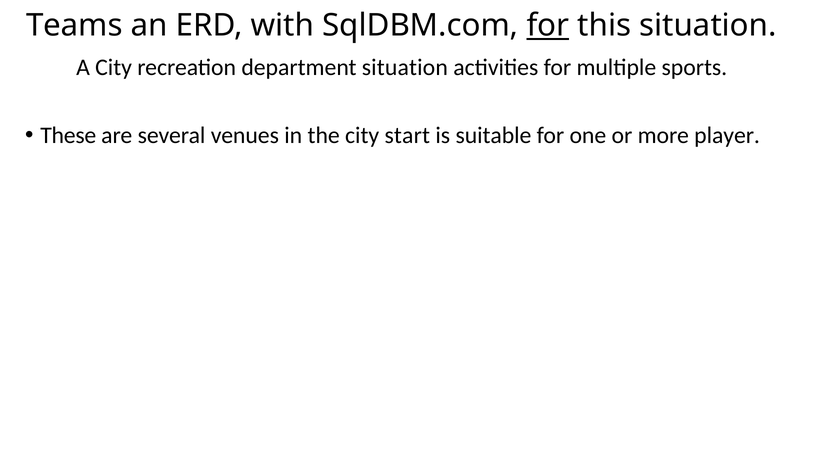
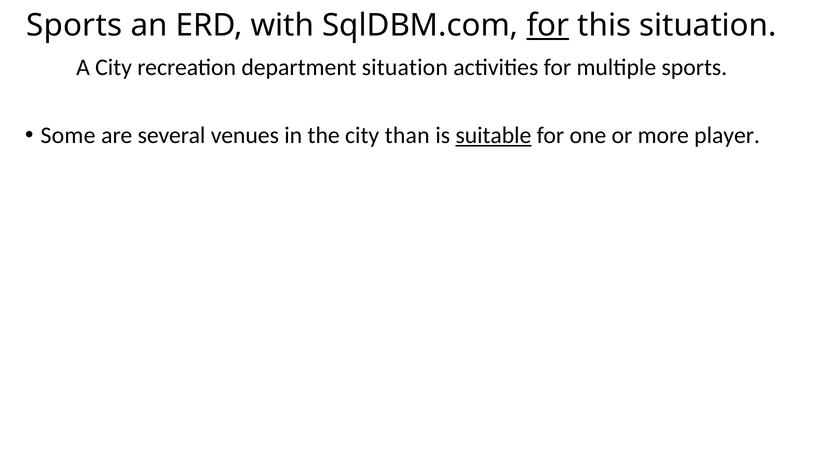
Teams: Teams -> Sports (74, 26)
These: These -> Some (68, 135)
start: start -> than (407, 135)
suitable underline: none -> present (493, 135)
